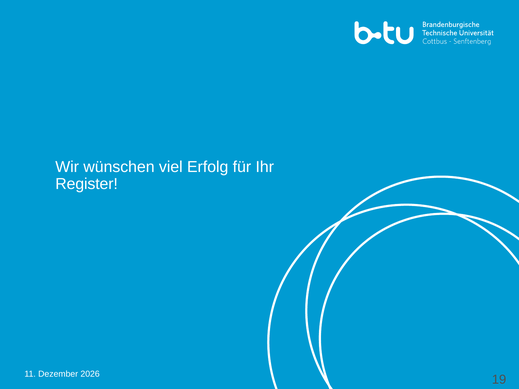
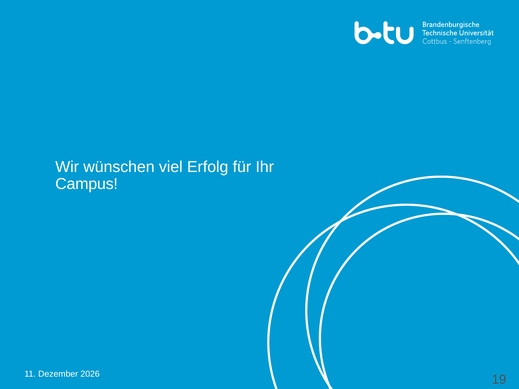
Register: Register -> Campus (87, 184)
